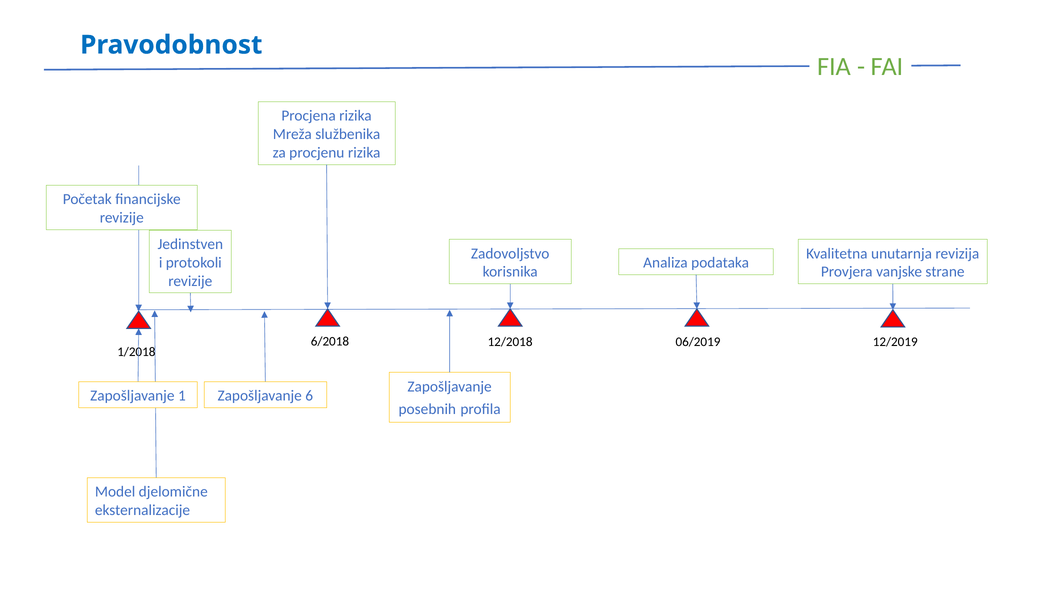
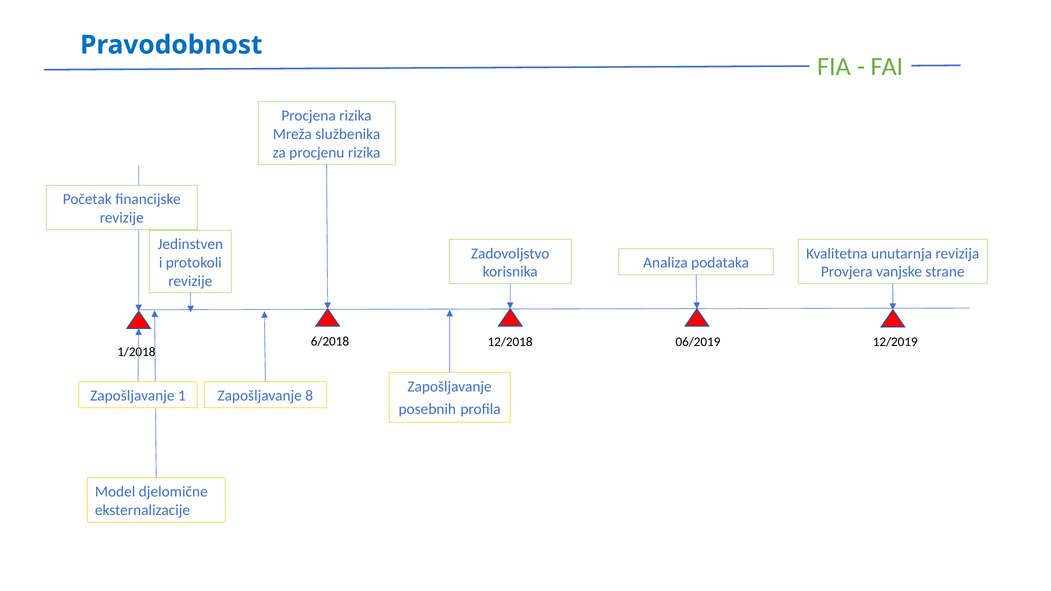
6: 6 -> 8 (309, 396)
